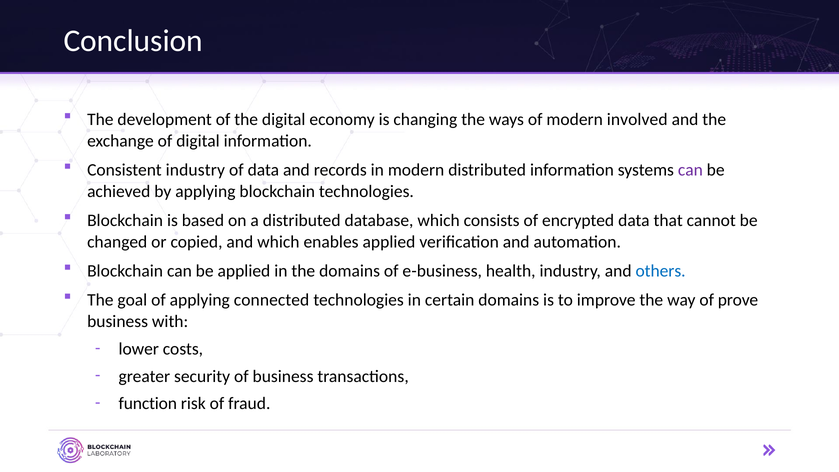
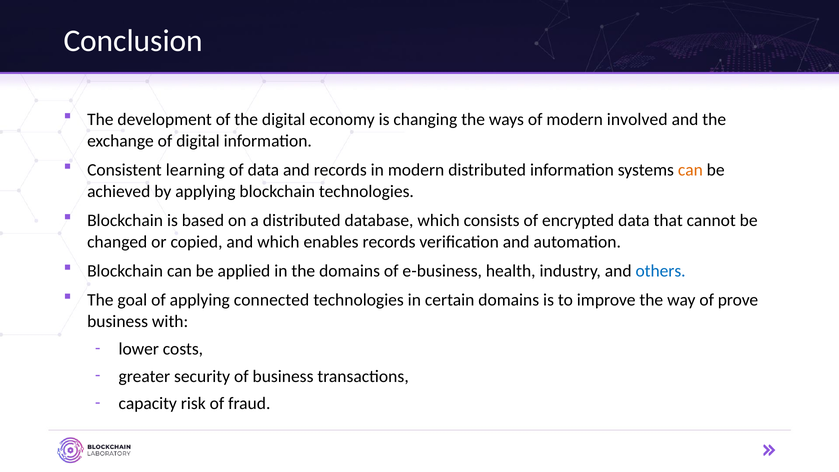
Consistent industry: industry -> learning (195, 170)
can colour: purple -> orange (690, 170)
enables applied: applied -> records (389, 242)
function: function -> capacity (148, 404)
